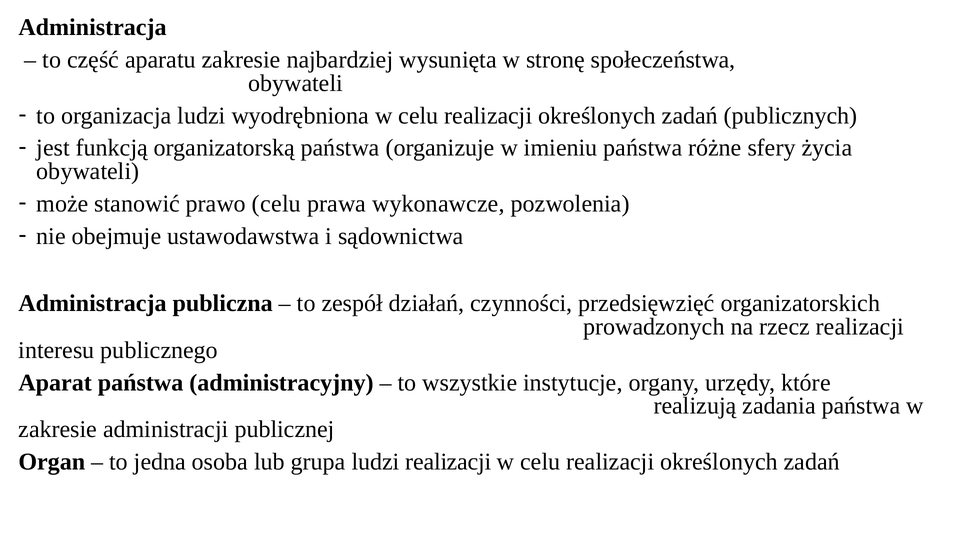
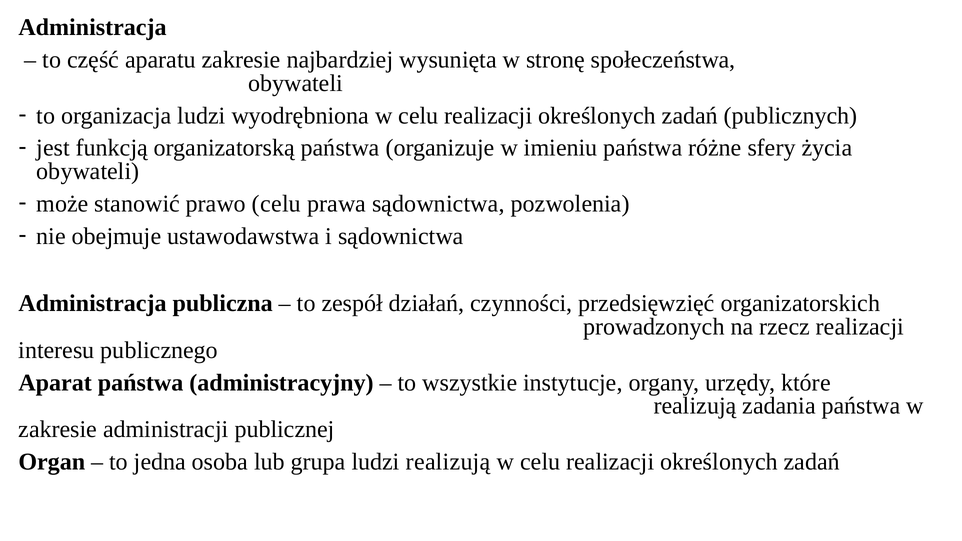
prawa wykonawcze: wykonawcze -> sądownictwa (438, 204)
ludzi realizacji: realizacji -> realizują (448, 462)
